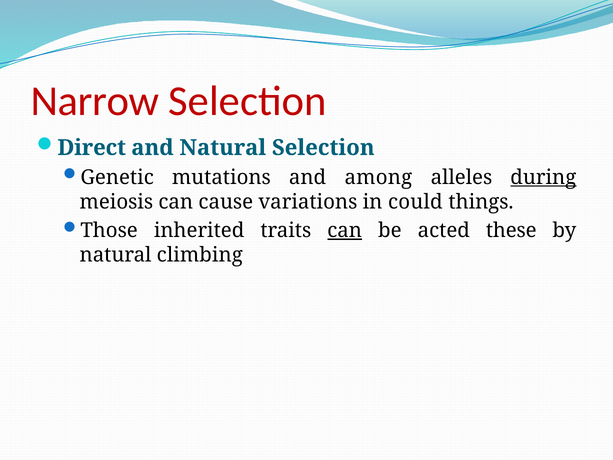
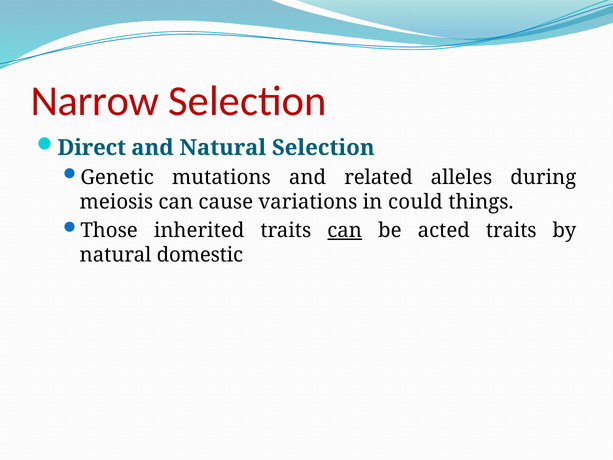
among: among -> related (378, 177)
during underline: present -> none (543, 177)
acted these: these -> traits (511, 230)
climbing: climbing -> domestic (200, 255)
